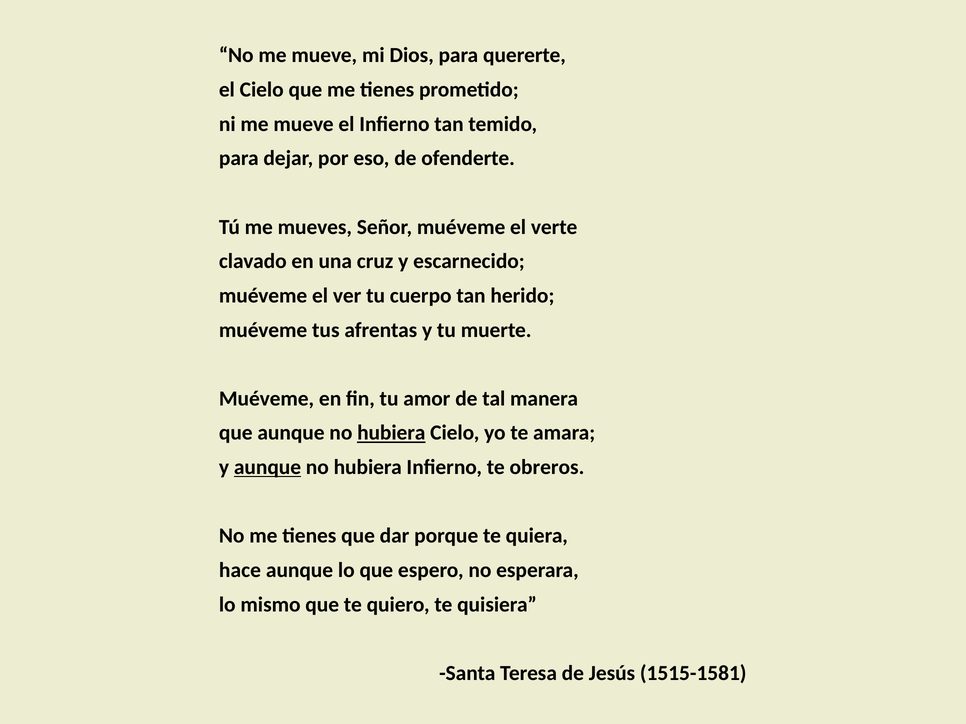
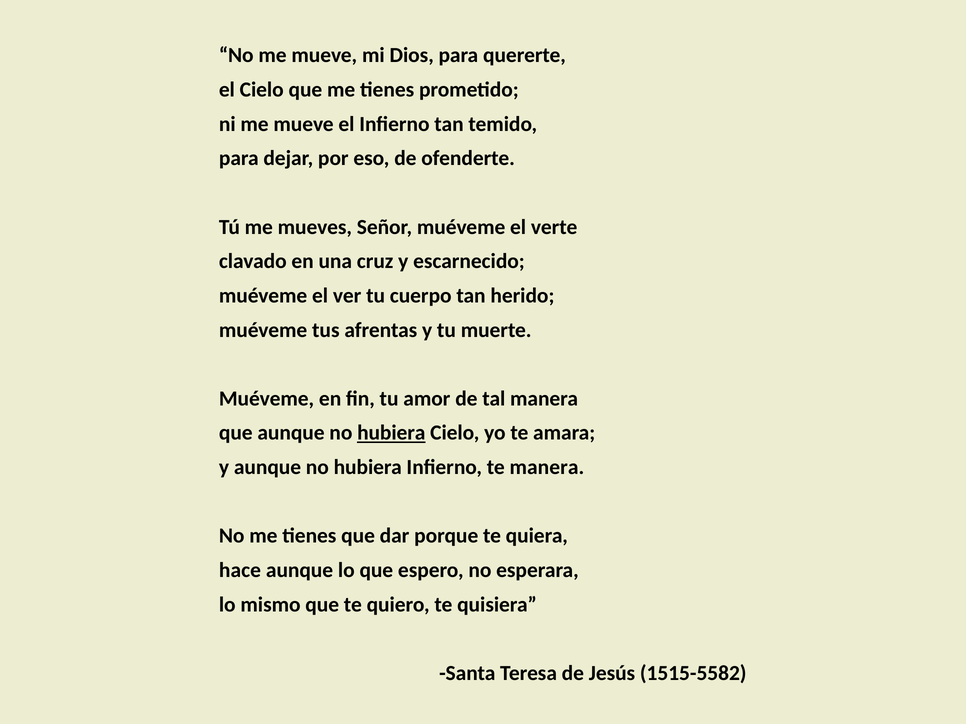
aunque underline: present -> none (268, 468)
te obreros: obreros -> manera (547, 468)
1515-1581: 1515-1581 -> 1515-5582 (693, 674)
